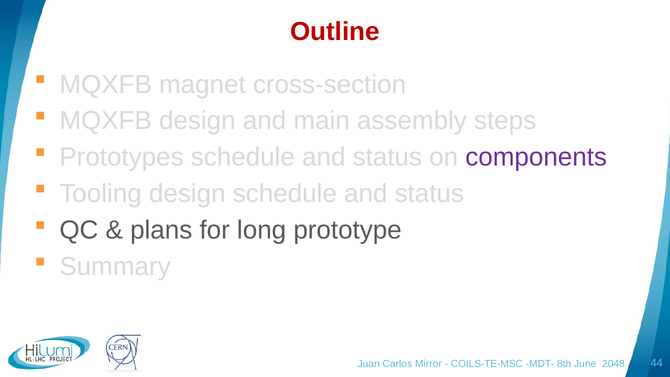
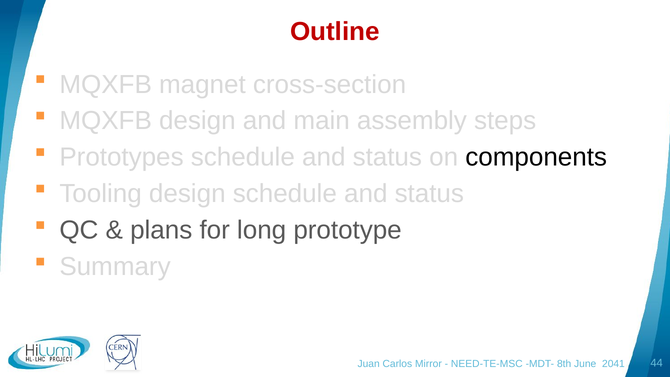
components colour: purple -> black (536, 157)
COILS-TE-MSC: COILS-TE-MSC -> NEED-TE-MSC (487, 364)
2048: 2048 -> 2041 (613, 364)
